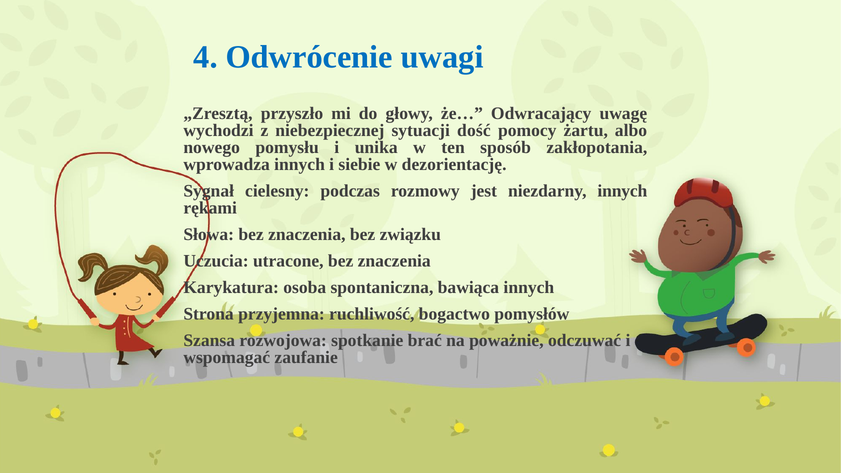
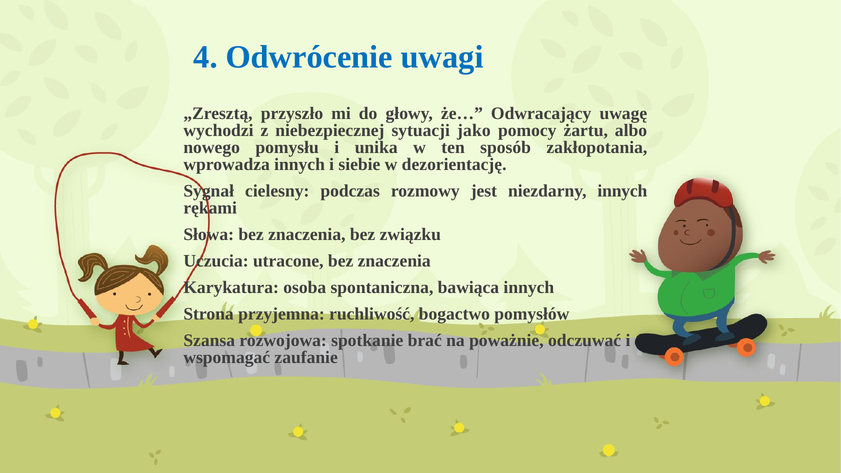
dość: dość -> jako (474, 130)
